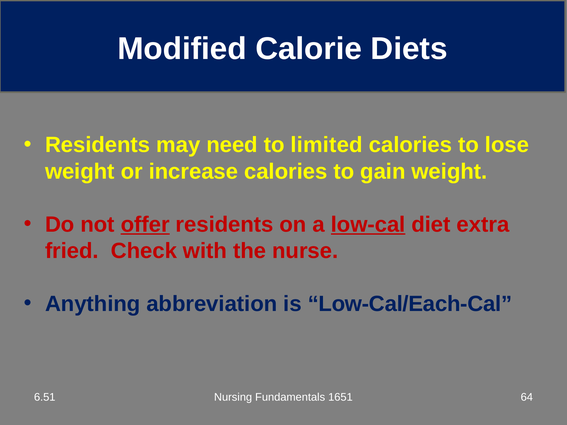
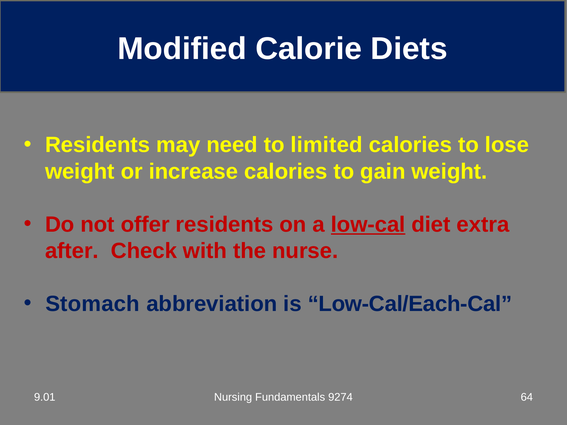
offer underline: present -> none (145, 225)
fried: fried -> after (72, 251)
Anything: Anything -> Stomach (93, 304)
6.51: 6.51 -> 9.01 (45, 397)
1651: 1651 -> 9274 (340, 397)
